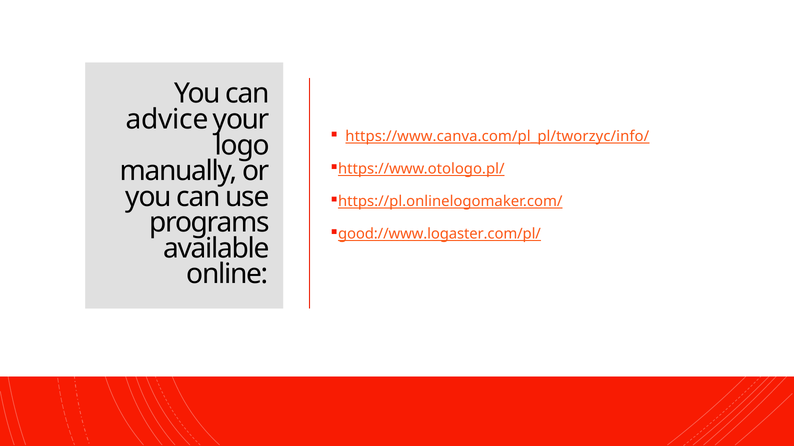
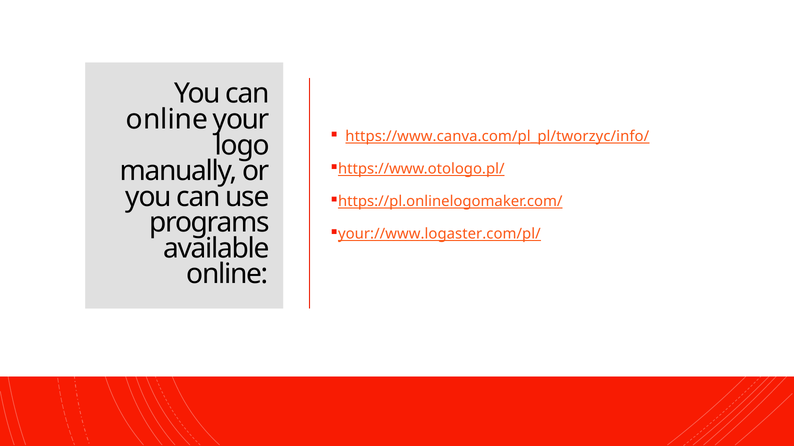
advice: advice -> online (167, 120)
good://www.logaster.com/pl/: good://www.logaster.com/pl/ -> your://www.logaster.com/pl/ (439, 234)
